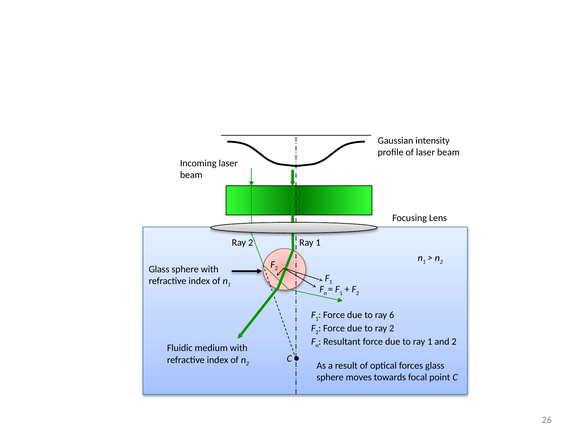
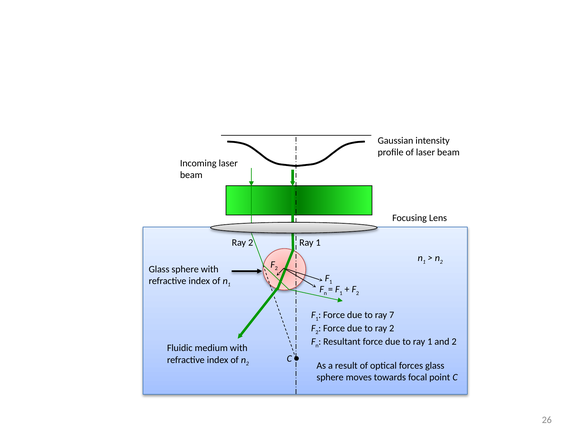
6: 6 -> 7 (392, 315)
